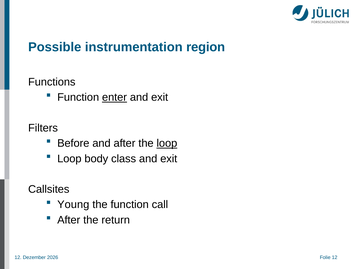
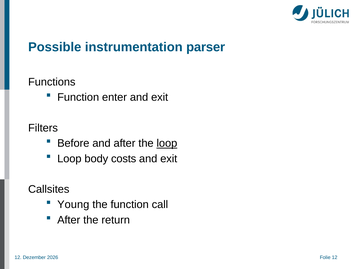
region: region -> parser (206, 47)
enter underline: present -> none (114, 97)
class: class -> costs (124, 158)
